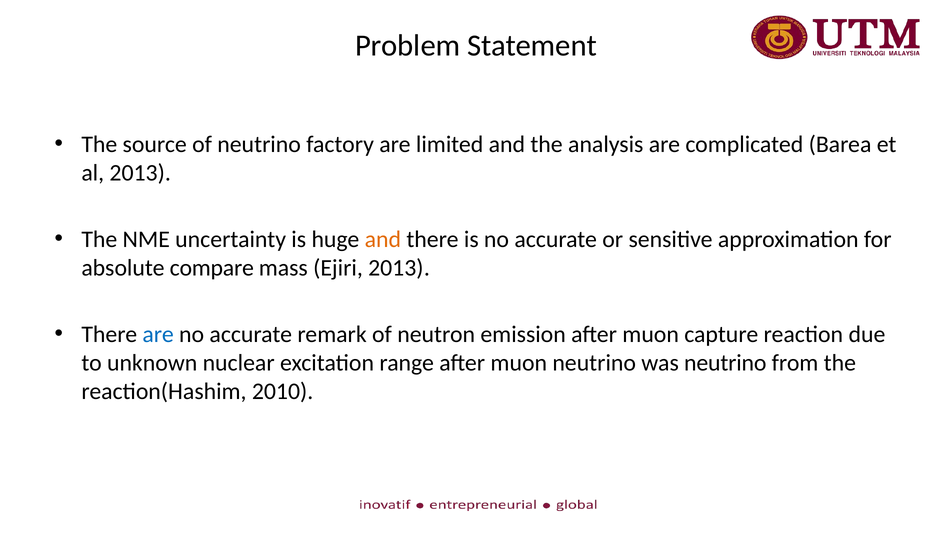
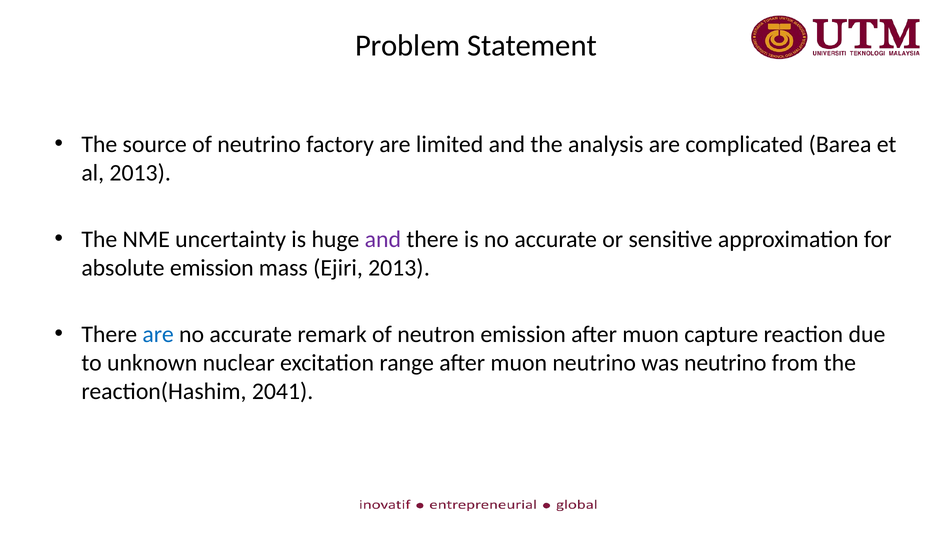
and colour: orange -> purple (383, 240)
absolute compare: compare -> emission (212, 268)
2010: 2010 -> 2041 (283, 392)
